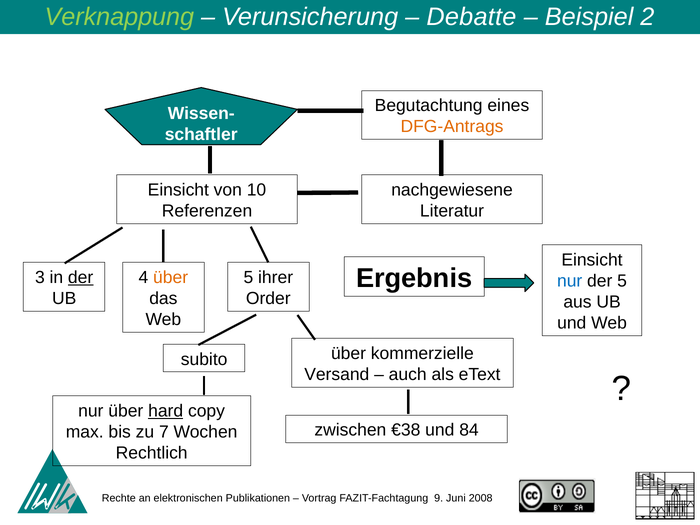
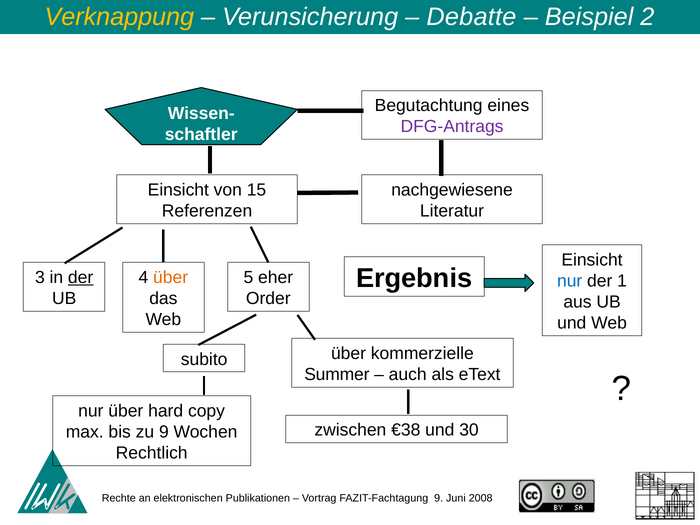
Verknappung colour: light green -> yellow (119, 17)
DFG-Antrags colour: orange -> purple (452, 127)
10: 10 -> 15 (256, 190)
ihrer: ihrer -> eher (276, 278)
der 5: 5 -> 1 (622, 281)
Versand: Versand -> Summer (337, 374)
hard underline: present -> none (166, 411)
84: 84 -> 30 (469, 430)
zu 7: 7 -> 9 (164, 432)
